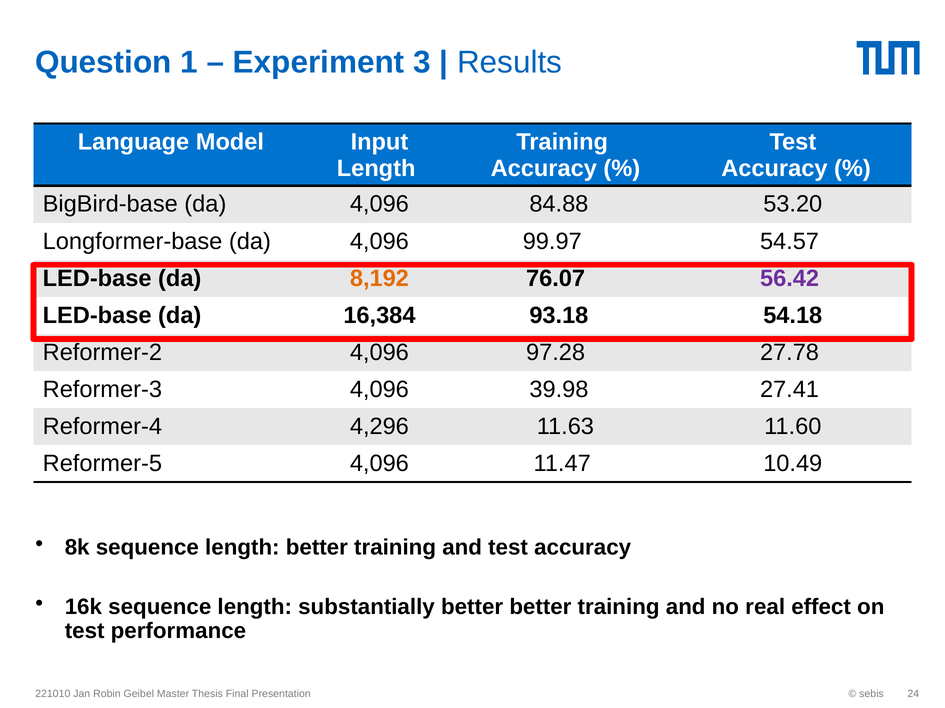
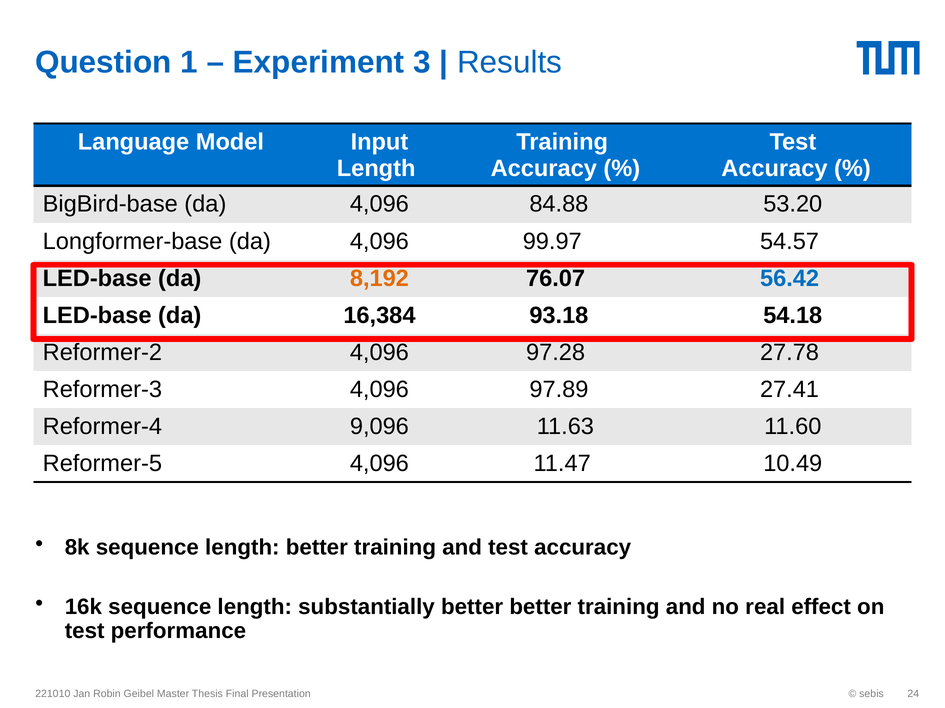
56.42 colour: purple -> blue (790, 279)
39.98: 39.98 -> 97.89 (559, 390)
4,296: 4,296 -> 9,096 (379, 427)
